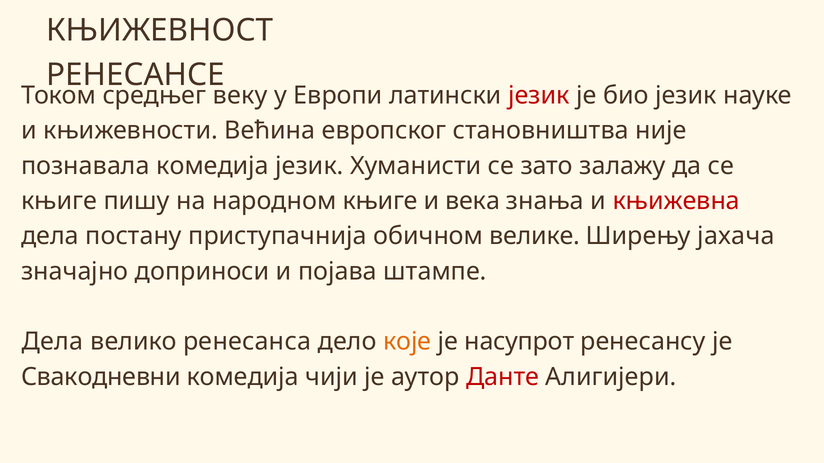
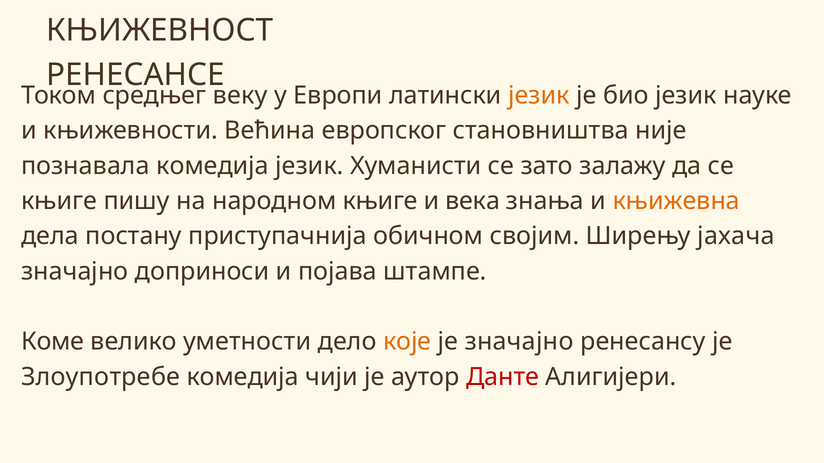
језик colour: red -> orange (539, 96)
књижевна colour: red -> orange (676, 201)
велике: велике -> својим (535, 236)
Дела: Дела -> Коме (53, 342)
ренесанса: ренесанса -> уметности (247, 342)
је насупрот: насупрот -> значајно (519, 342)
Свакодневни: Свакодневни -> Злоупотребе (101, 377)
